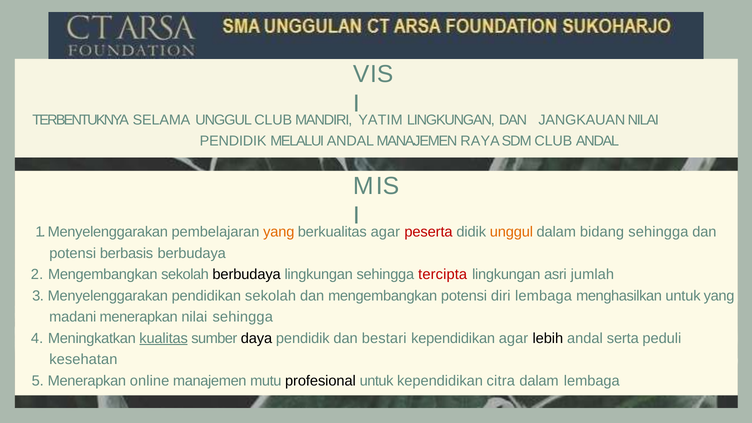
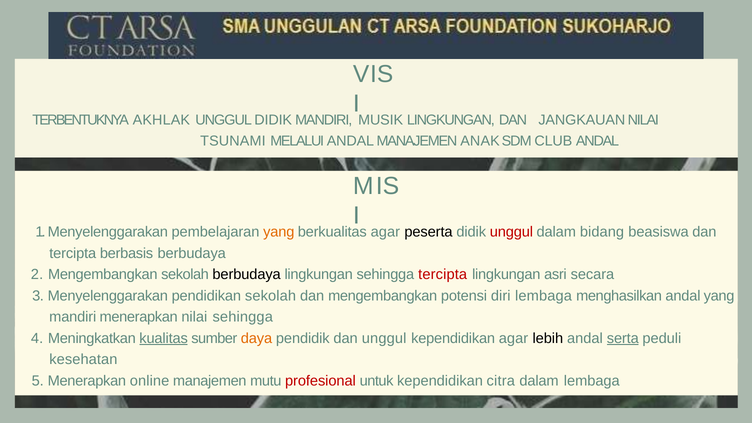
SELAMA: SELAMA -> AKHLAK (161, 120)
UNGGUL CLUB: CLUB -> DIDIK (273, 120)
YATIM: YATIM -> MUSIK (381, 120)
PENDIDIK: PENDIDIK -> TSUNAMI (233, 141)
RAYA: RAYA -> ANAK (480, 141)
peserta colour: red -> black (429, 232)
unggul colour: orange -> red (511, 232)
bidang sehingga: sehingga -> beasiswa (659, 232)
potensi: potensi -> tercipta (73, 253)
jumlah: jumlah -> secara (592, 275)
menghasilkan untuk: untuk -> andal (683, 296)
madani: madani -> mandiri (73, 317)
daya colour: black -> orange (256, 338)
dan bestari: bestari -> unggul (384, 338)
serta underline: none -> present (623, 338)
profesional colour: black -> red (320, 381)
